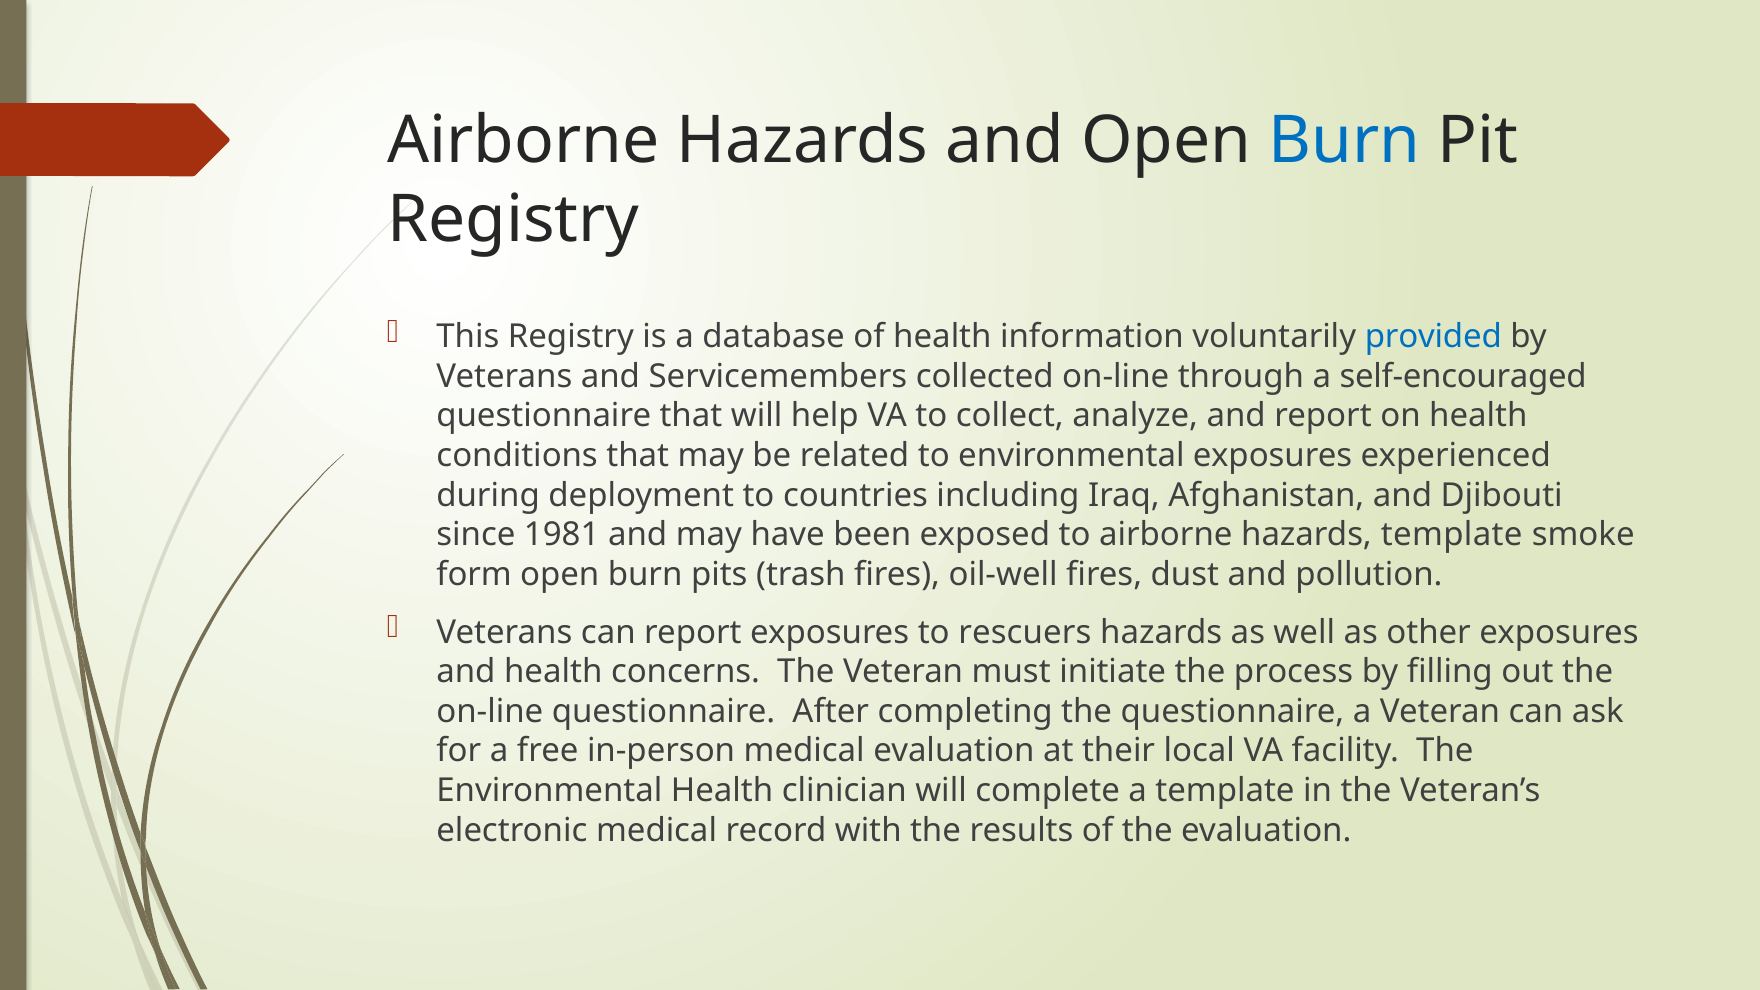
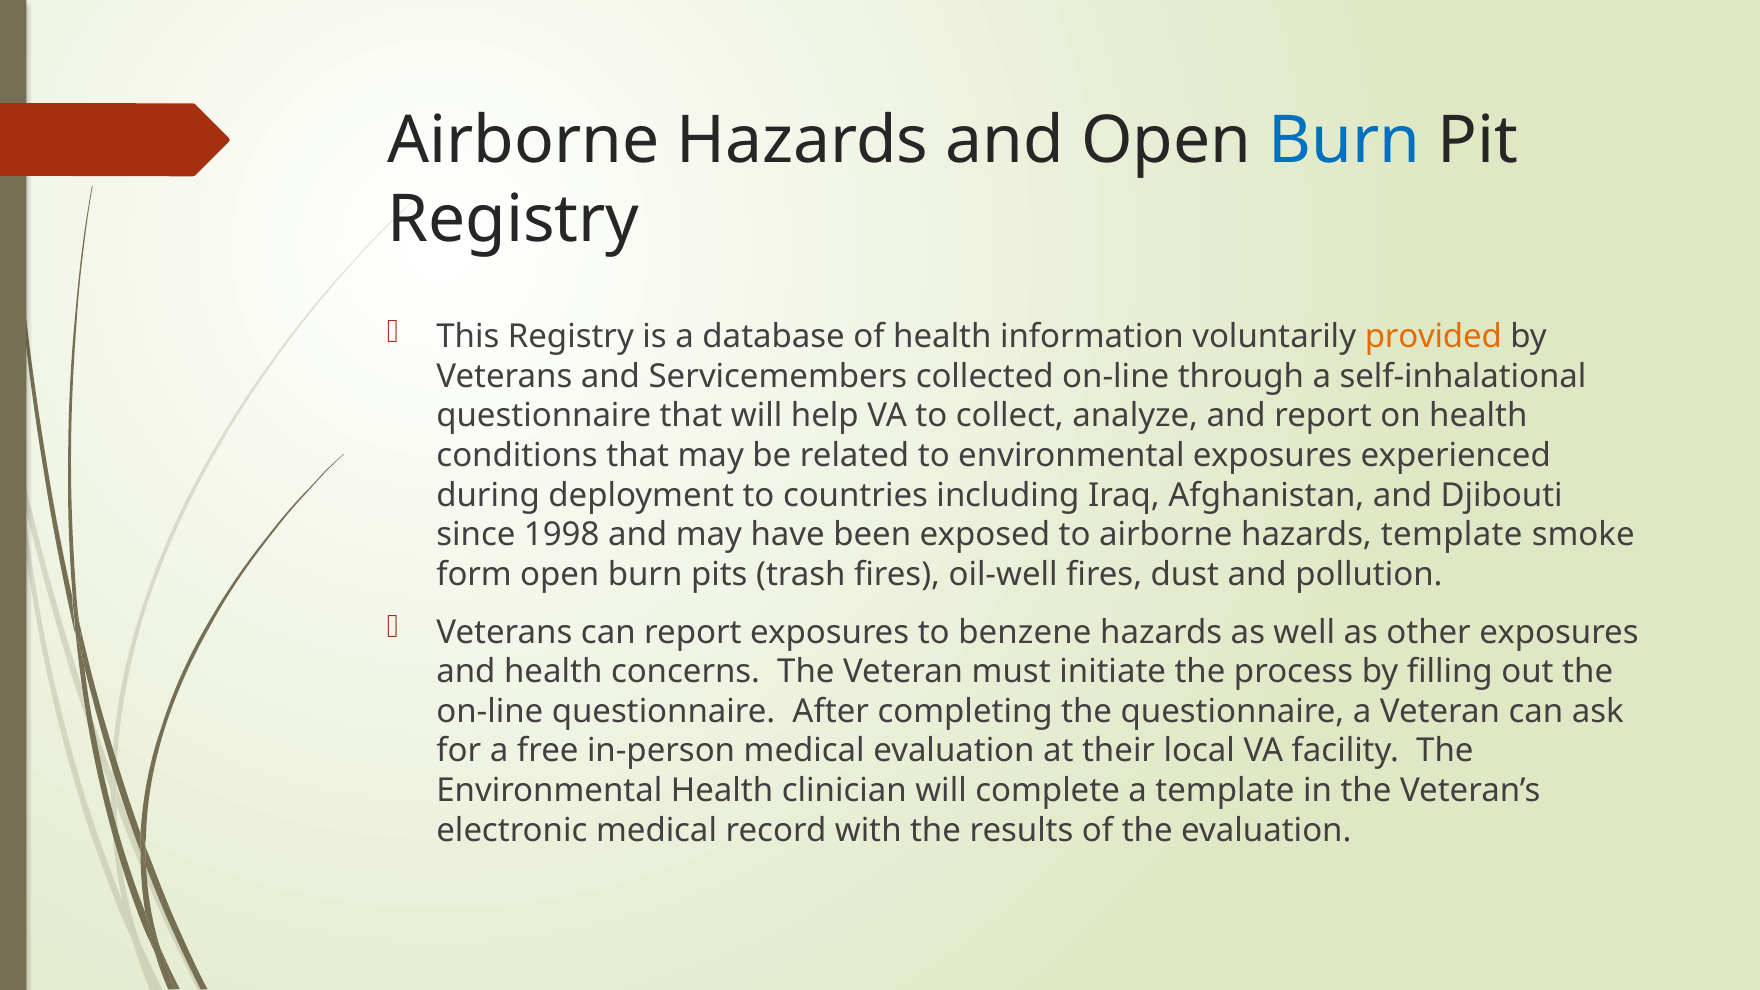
provided colour: blue -> orange (1433, 337)
self-encouraged: self-encouraged -> self-inhalational (1463, 376)
1981: 1981 -> 1998 (562, 535)
rescuers: rescuers -> benzene (1025, 632)
